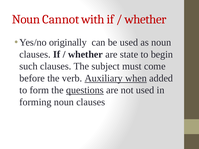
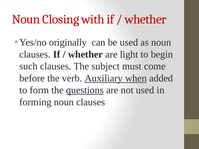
Cannot: Cannot -> Closing (61, 19)
state: state -> light (129, 54)
